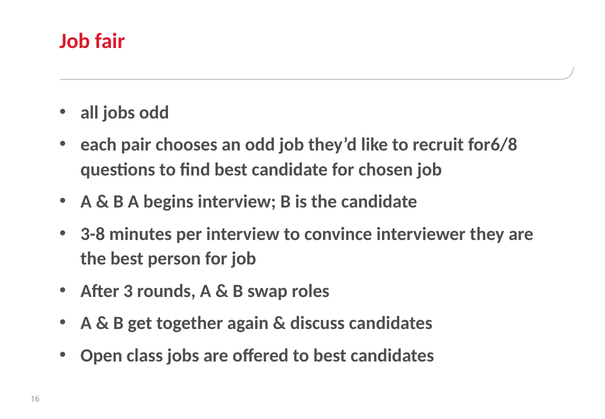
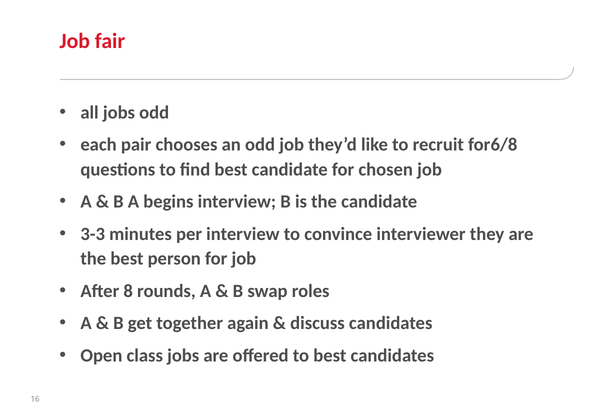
3-8: 3-8 -> 3-3 (93, 234)
3: 3 -> 8 (128, 291)
